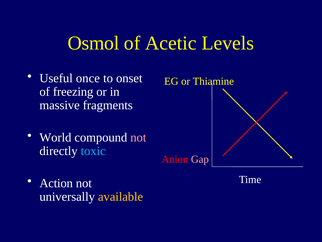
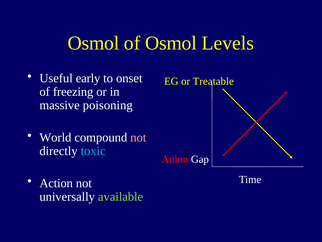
of Acetic: Acetic -> Osmol (171, 43)
once: once -> early (88, 78)
Thiamine: Thiamine -> Treatable (213, 81)
fragments: fragments -> poisoning (108, 105)
Gap colour: pink -> white (200, 159)
available colour: yellow -> light green (121, 196)
